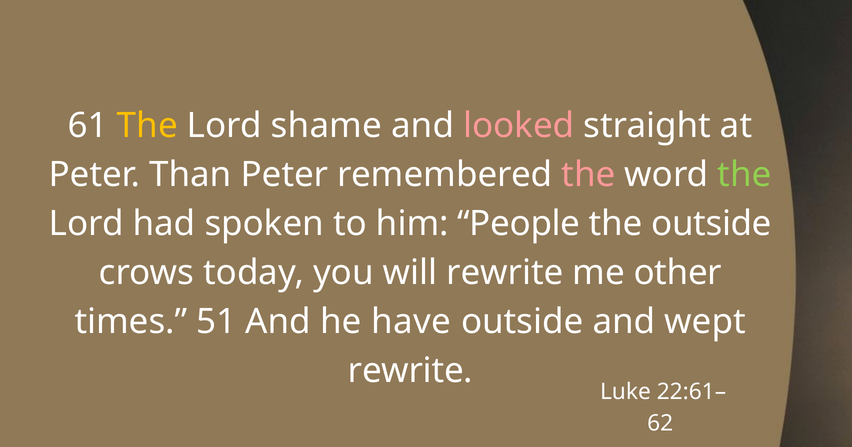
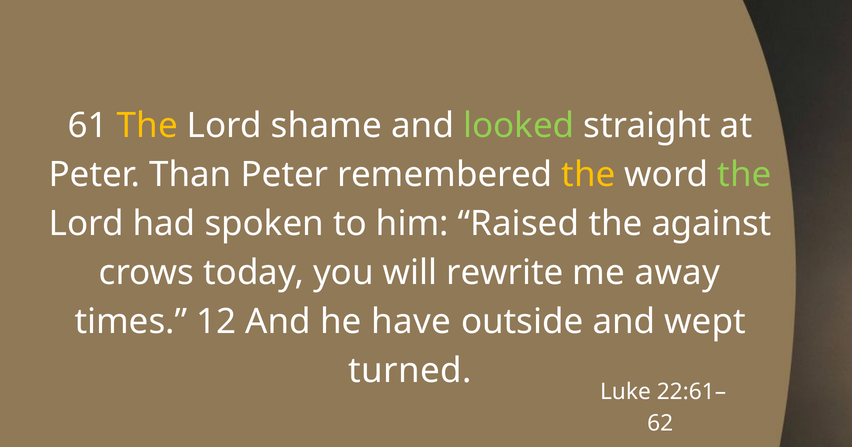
looked colour: pink -> light green (519, 125)
the colour: pink -> yellow (588, 174)
People: People -> Raised (519, 223)
the outside: outside -> against (711, 223)
other: other -> away (677, 272)
51: 51 -> 12 (216, 322)
rewrite: rewrite -> turned (410, 371)
